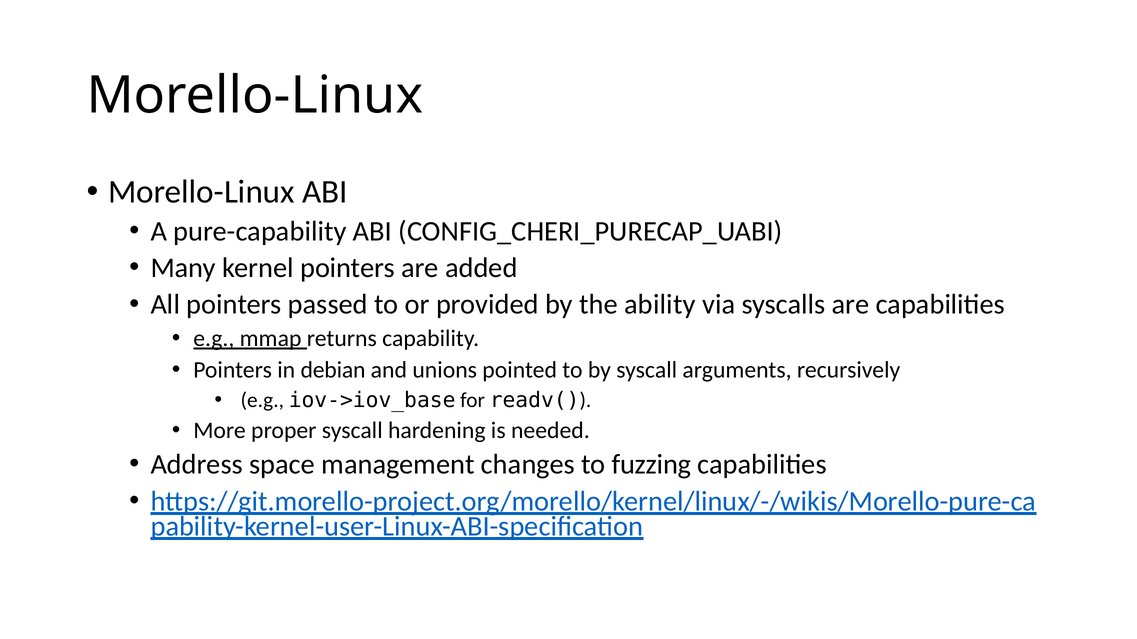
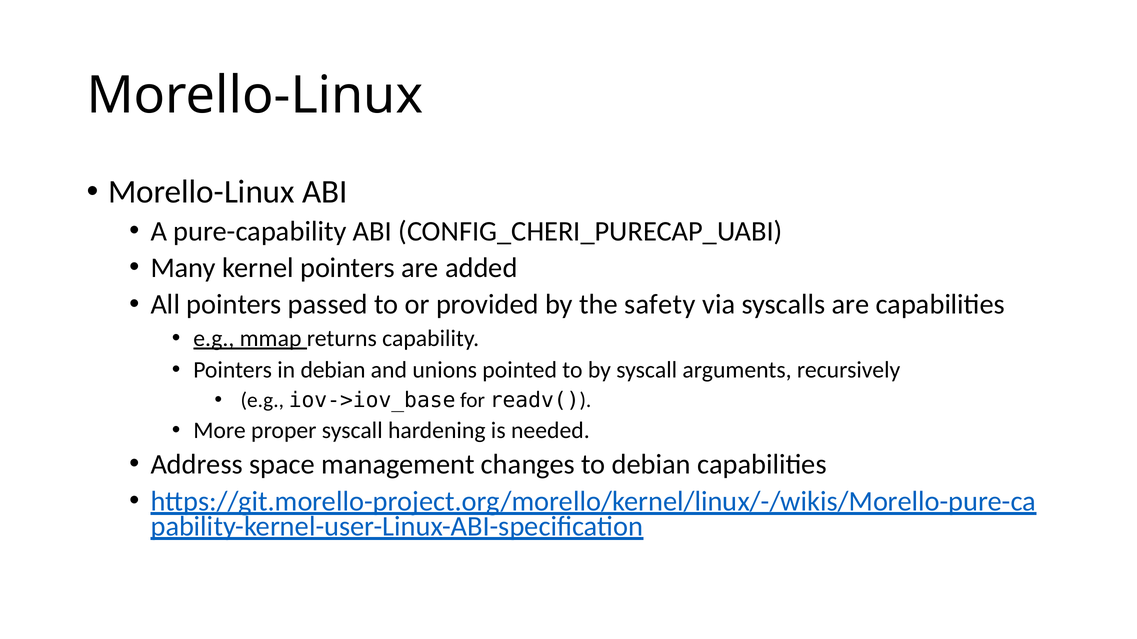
ability: ability -> safety (660, 305)
to fuzzing: fuzzing -> debian (651, 465)
